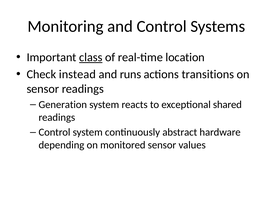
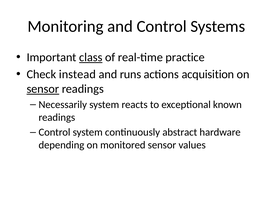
location: location -> practice (185, 57)
transitions: transitions -> acquisition (208, 74)
sensor underline: none -> present (43, 89)
Generation: Generation -> Necessarily (63, 105)
shared: shared -> known (227, 105)
